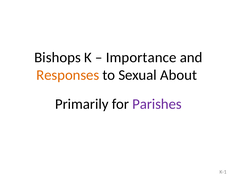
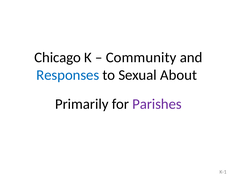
Bishops: Bishops -> Chicago (58, 58)
Importance: Importance -> Community (141, 58)
Responses colour: orange -> blue (68, 75)
